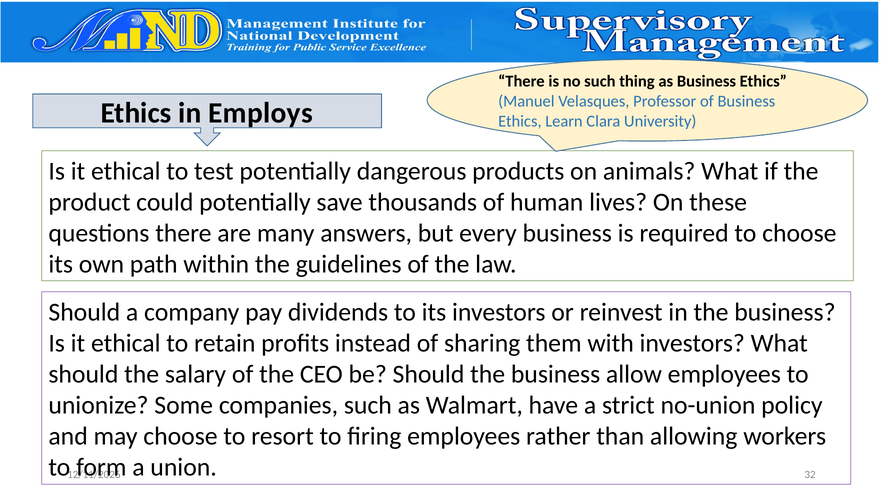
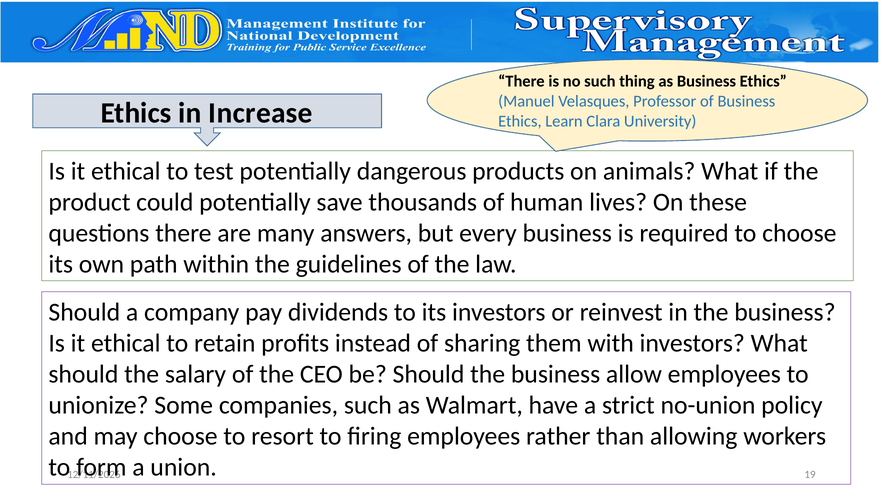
Employs: Employs -> Increase (261, 113)
32: 32 -> 19 (810, 474)
